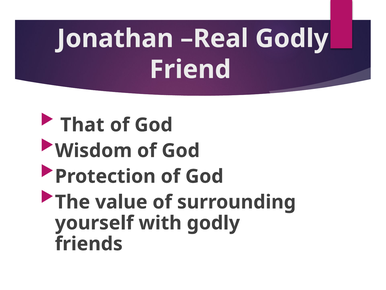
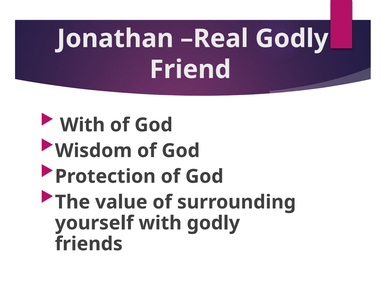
That: That -> With (82, 125)
